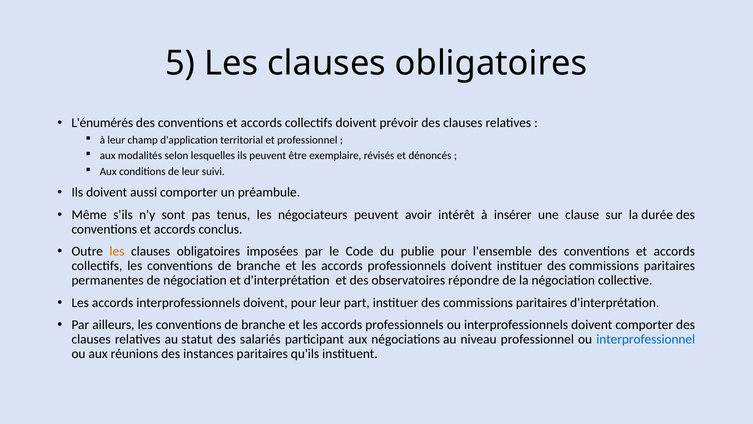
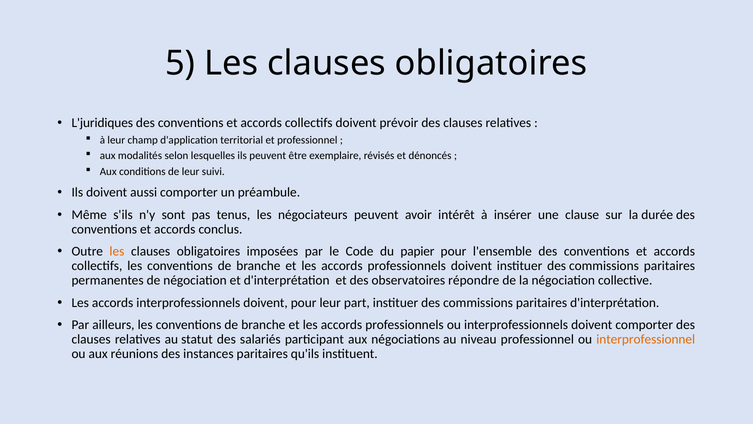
L'énumérés: L'énumérés -> L'juridiques (102, 123)
publie: publie -> papier (417, 251)
interprofessionnel colour: blue -> orange (646, 339)
